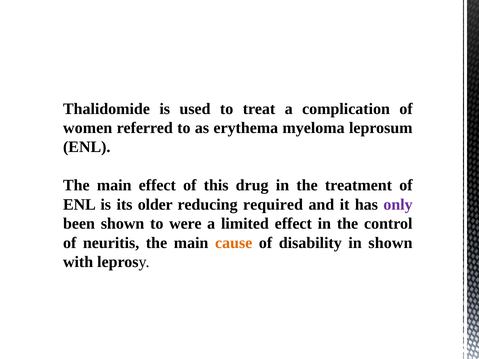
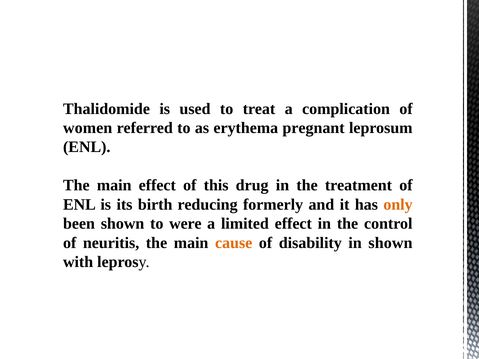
myeloma: myeloma -> pregnant (314, 128)
older: older -> birth (155, 205)
required: required -> formerly (273, 205)
only colour: purple -> orange (398, 205)
